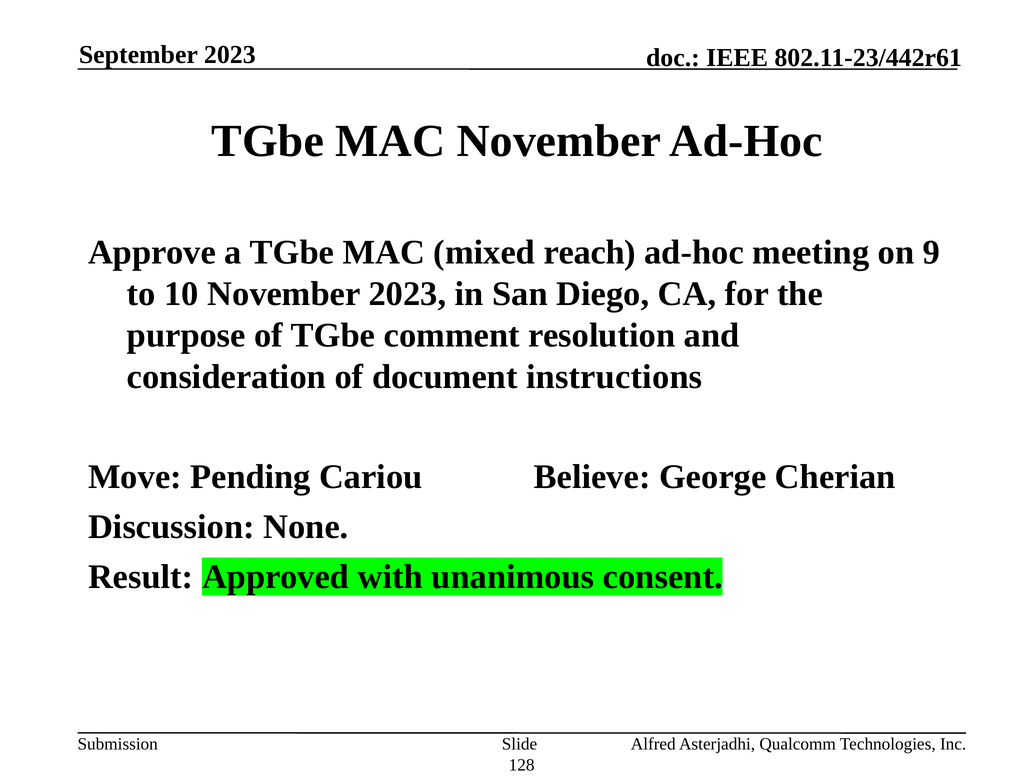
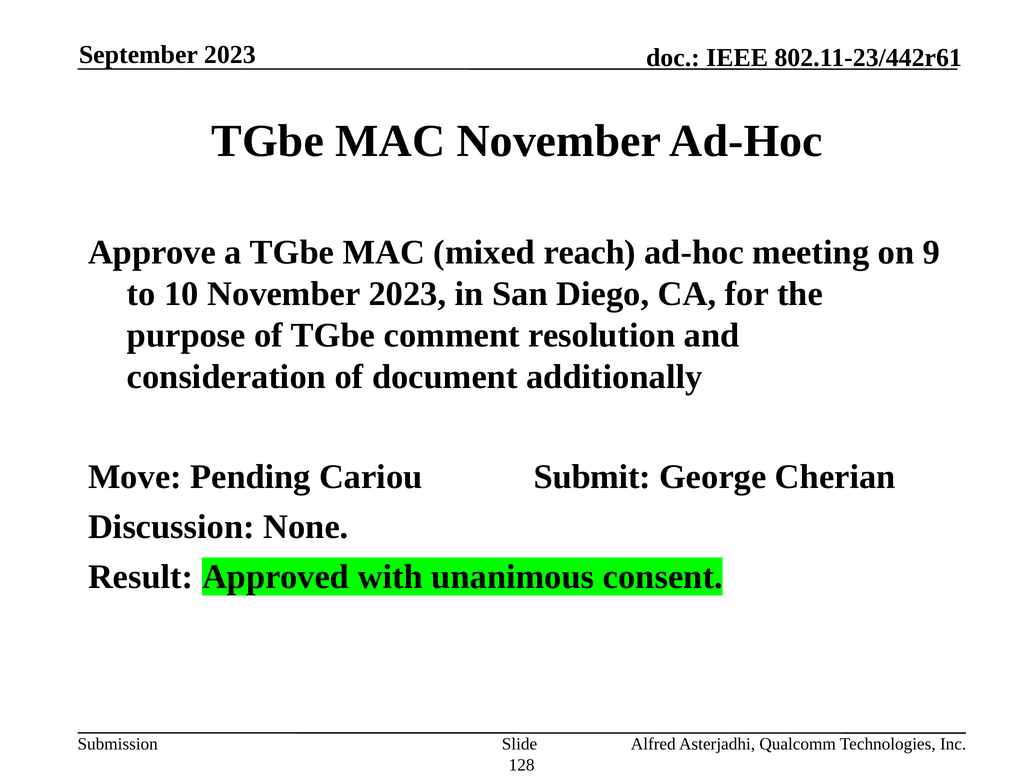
instructions: instructions -> additionally (614, 377)
Believe: Believe -> Submit (592, 477)
